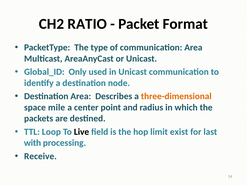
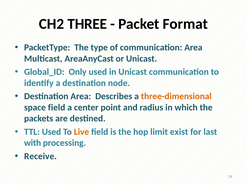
RATIO: RATIO -> THREE (87, 24)
space mile: mile -> field (57, 108)
TTL Loop: Loop -> Used (51, 132)
Live colour: black -> orange (82, 132)
